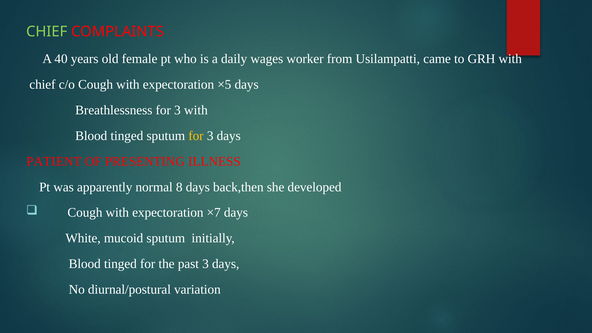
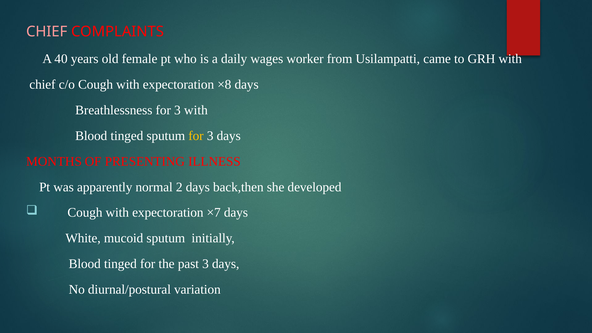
CHIEF colour: light green -> pink (47, 32)
×5: ×5 -> ×8 (224, 84)
PATIENT: PATIENT -> MONTHS (54, 161)
8: 8 -> 2 (179, 187)
